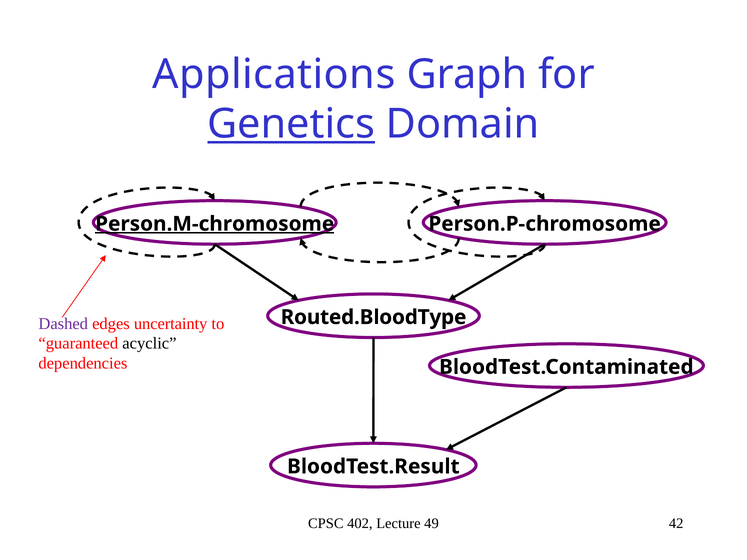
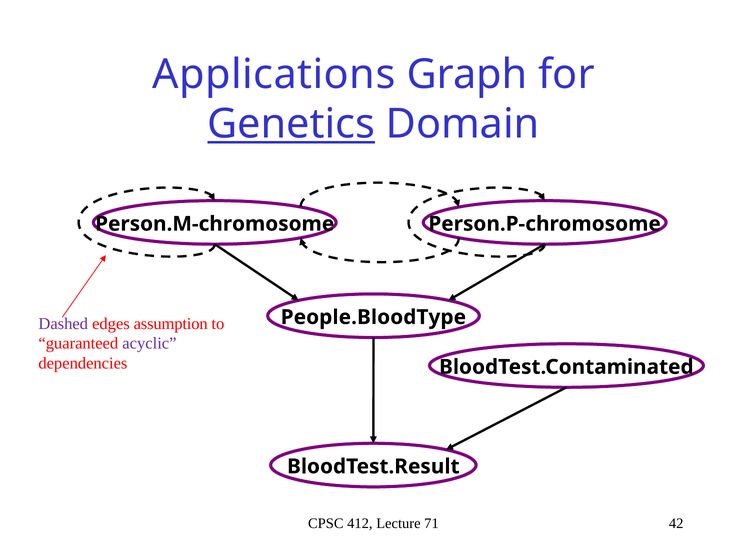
Person.M-chromosome underline: present -> none (215, 224)
Routed.BloodType: Routed.BloodType -> People.BloodType (373, 317)
uncertainty: uncertainty -> assumption (171, 324)
acyclic colour: black -> purple (149, 344)
402: 402 -> 412 (360, 524)
49: 49 -> 71 (432, 524)
